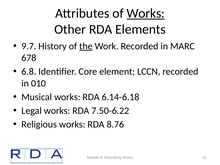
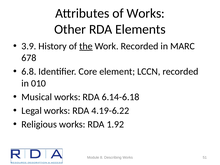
Works underline: present -> none (146, 13)
9.7: 9.7 -> 3.9 (29, 46)
7.50-6.22: 7.50-6.22 -> 4.19-6.22 (110, 111)
8.76: 8.76 -> 1.92 (115, 124)
